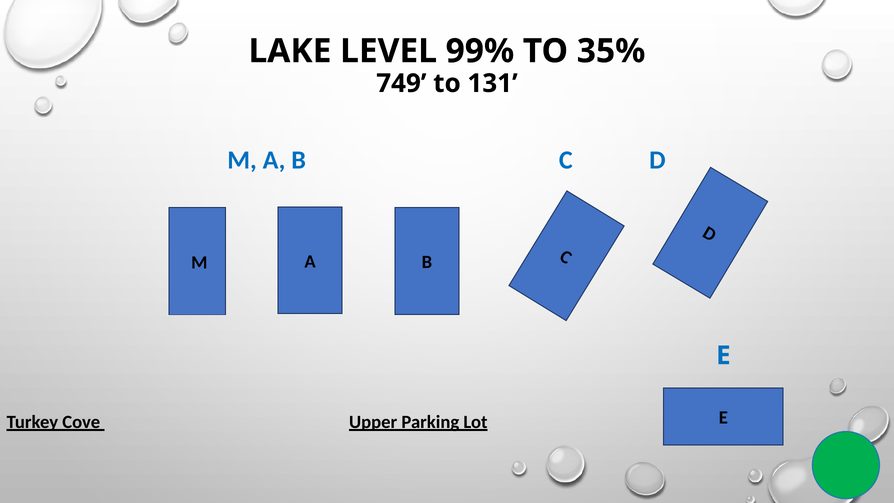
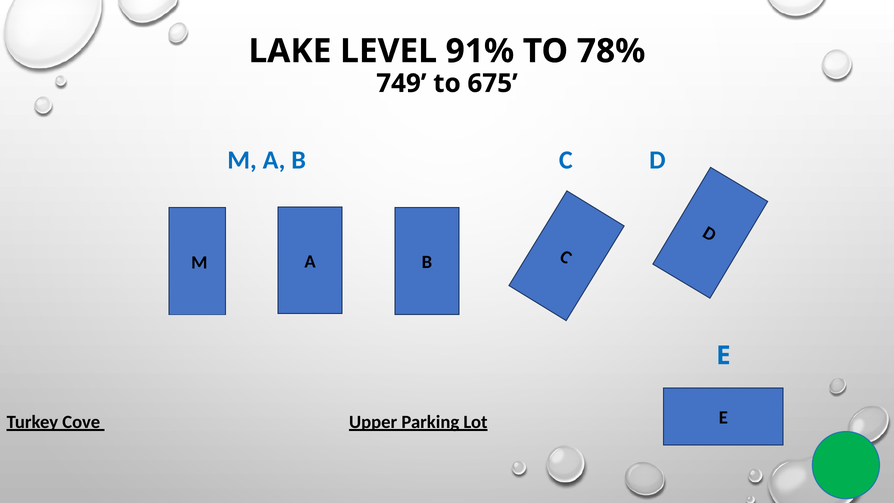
99%: 99% -> 91% (480, 51)
35%: 35% -> 78% (611, 51)
131: 131 -> 675 (493, 83)
